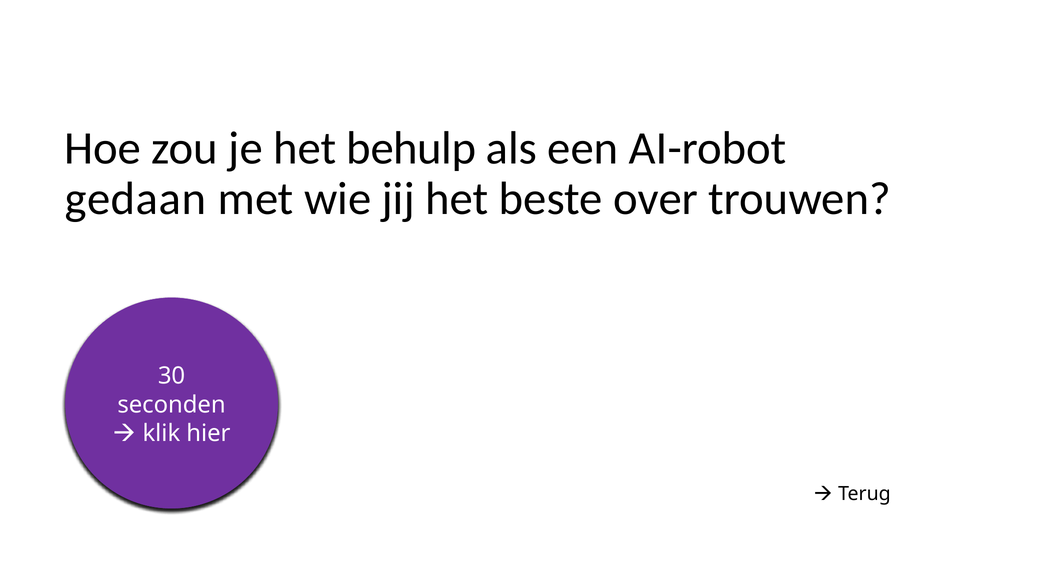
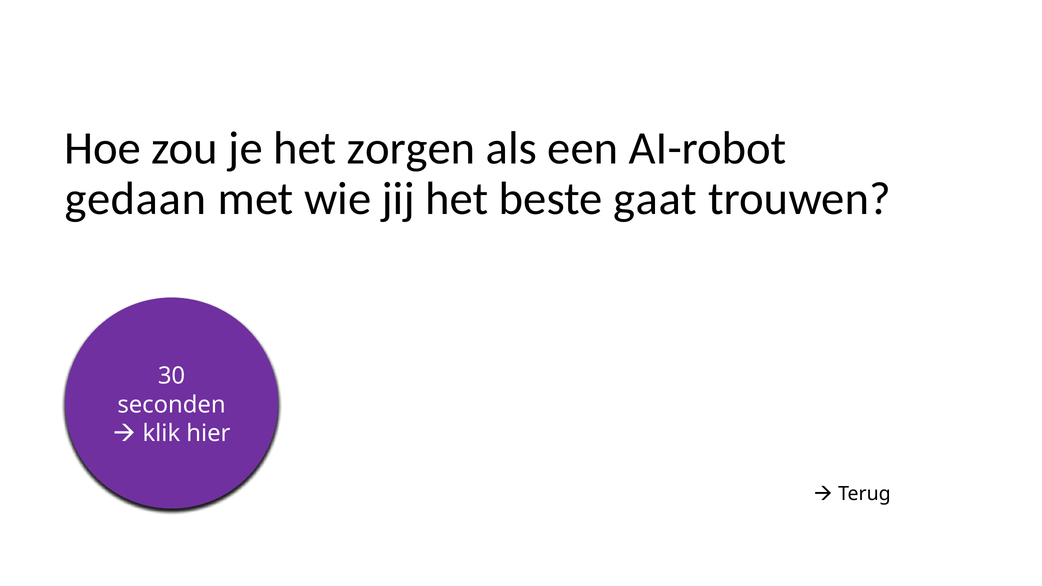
behulp: behulp -> zorgen (411, 149)
over: over -> gaat (655, 199)
